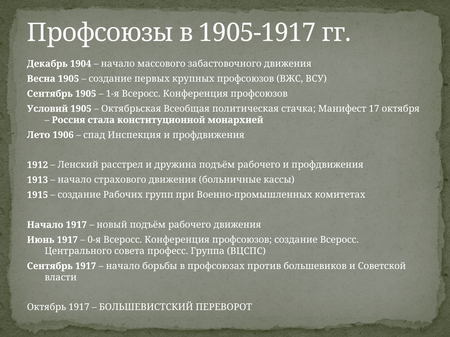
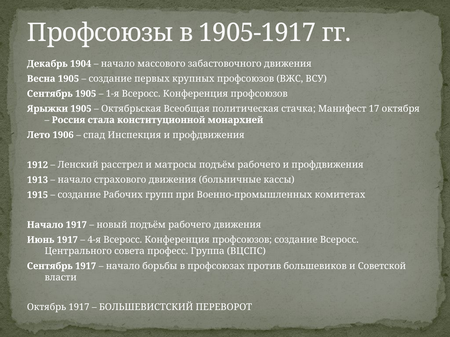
Условий: Условий -> Ярыжки (47, 109)
дружина: дружина -> матросы (175, 165)
0-я: 0-я -> 4-я (94, 240)
